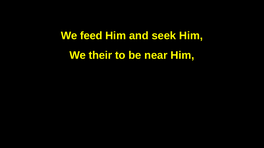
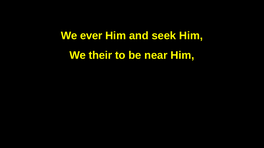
feed: feed -> ever (91, 36)
